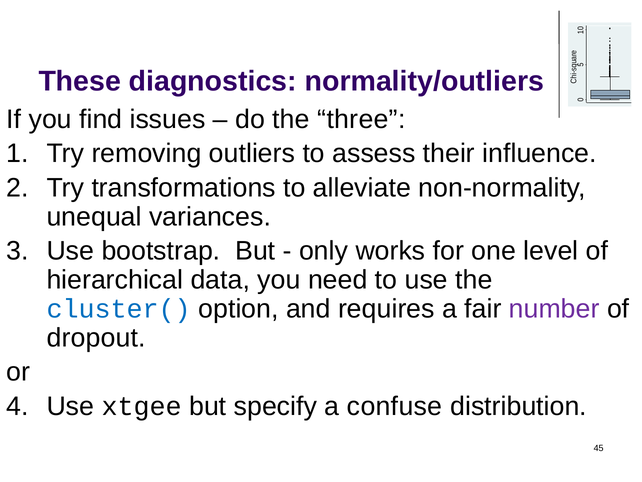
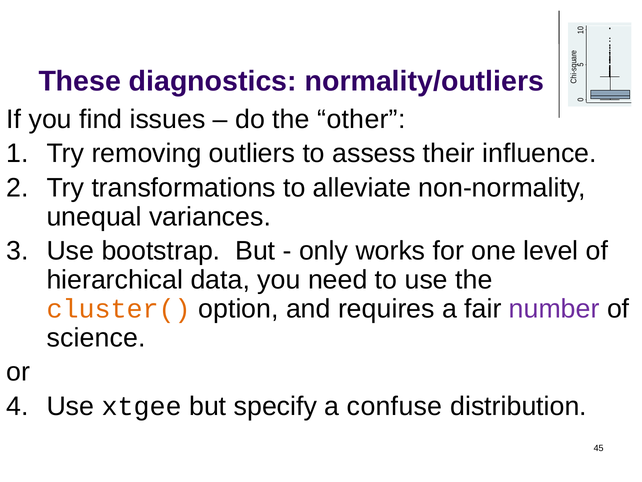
three: three -> other (361, 119)
cluster( colour: blue -> orange (119, 309)
dropout: dropout -> science (96, 337)
